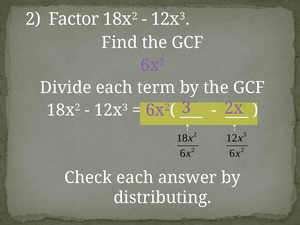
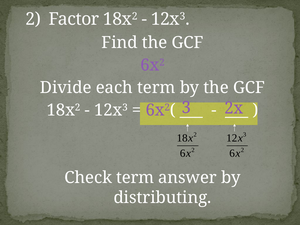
Check each: each -> term (135, 178)
